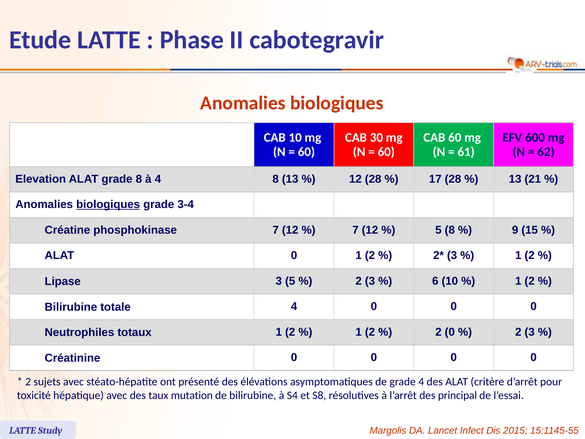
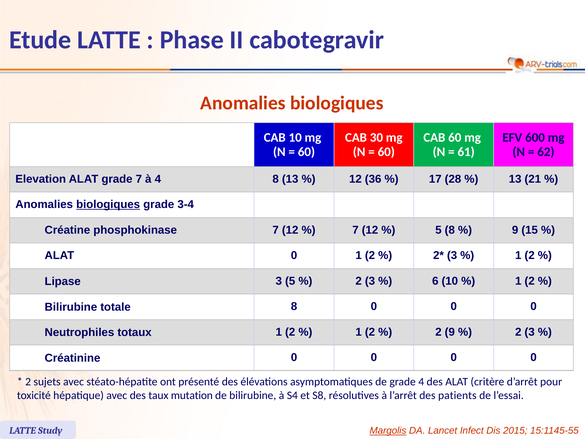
grade 8: 8 -> 7 (139, 179)
12 28: 28 -> 36 (373, 179)
totale 4: 4 -> 8 (294, 306)
2 0: 0 -> 9 (450, 332)
principal: principal -> patients (457, 395)
Margolis underline: none -> present (388, 430)
